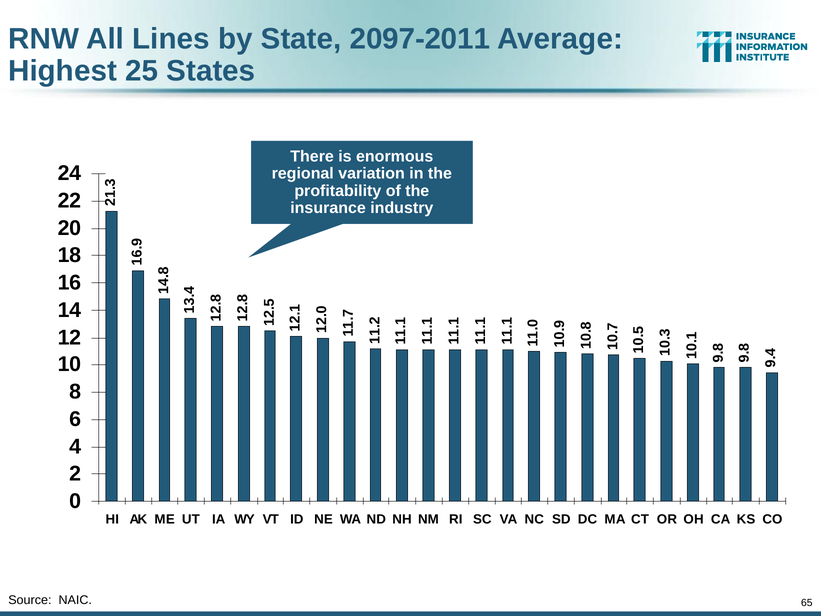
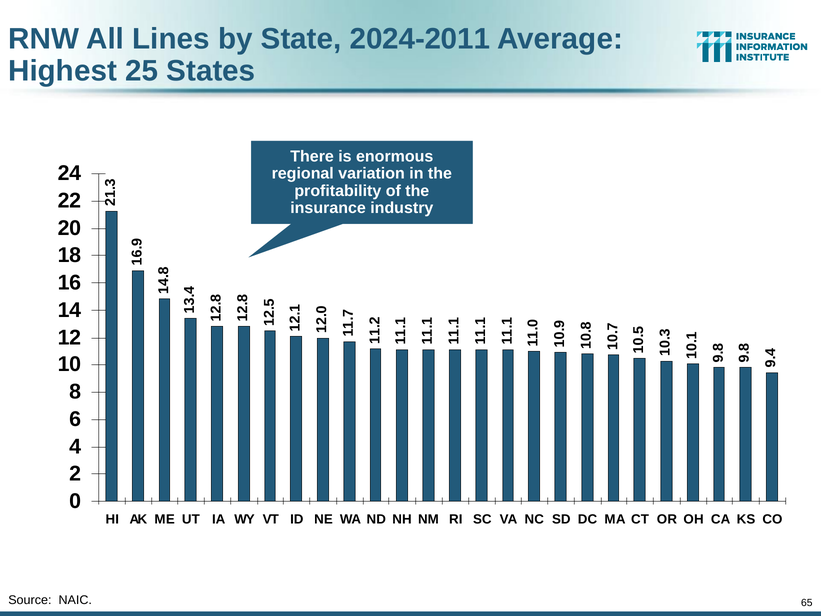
2097-2011: 2097-2011 -> 2024-2011 (420, 39)
